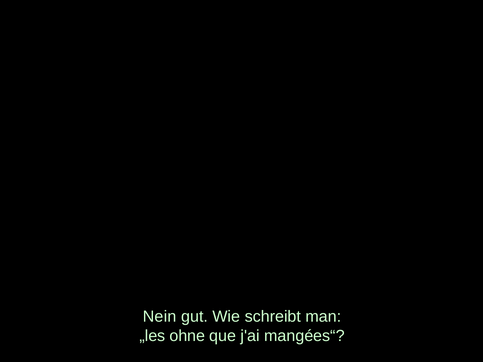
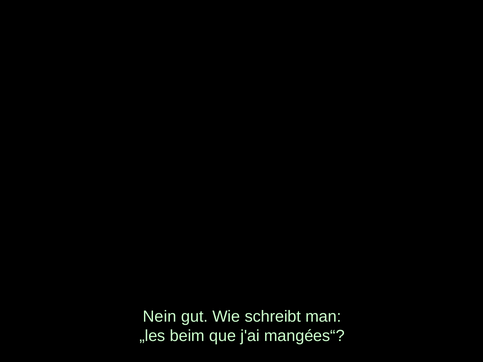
ohne: ohne -> beim (187, 336)
